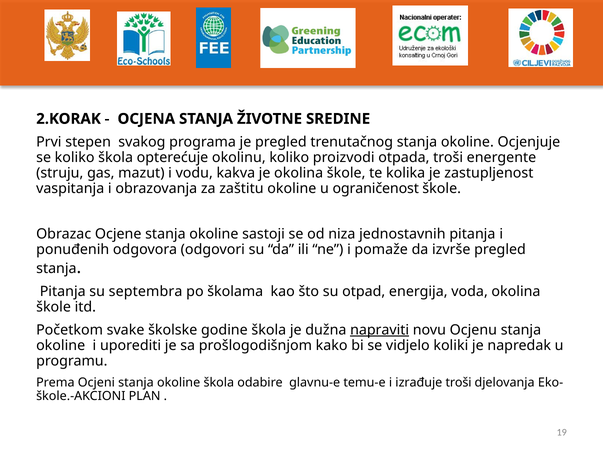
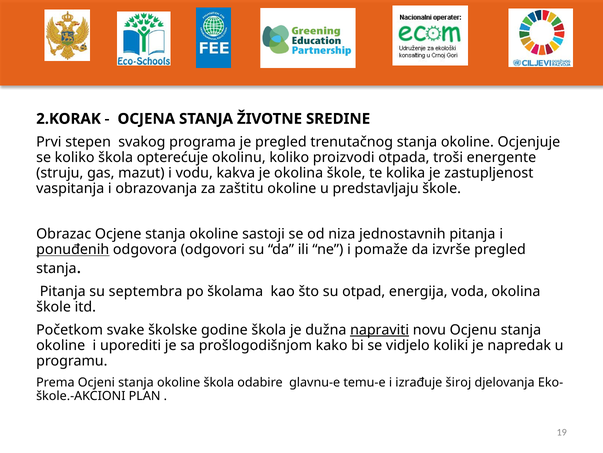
ograničenost: ograničenost -> predstavljaju (376, 188)
ponuđenih underline: none -> present (73, 249)
izrađuje troši: troši -> široj (458, 382)
